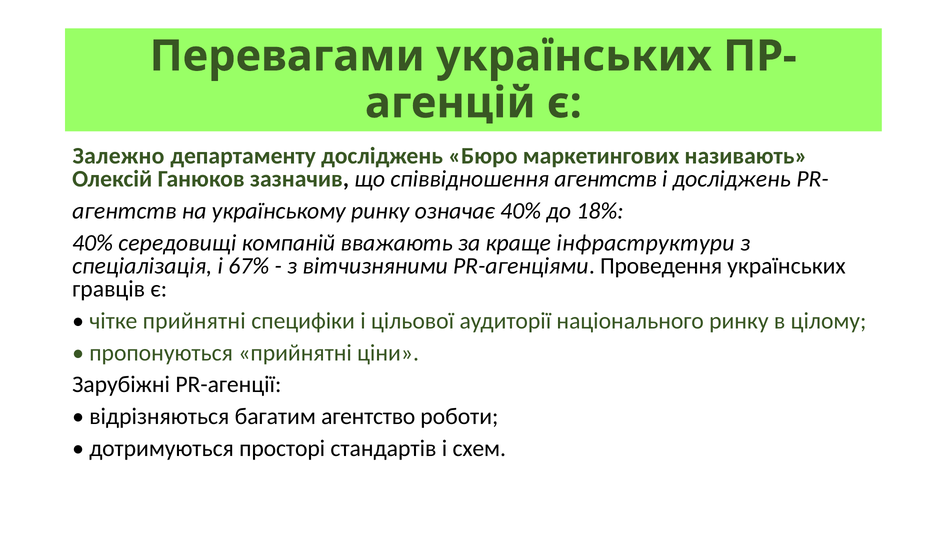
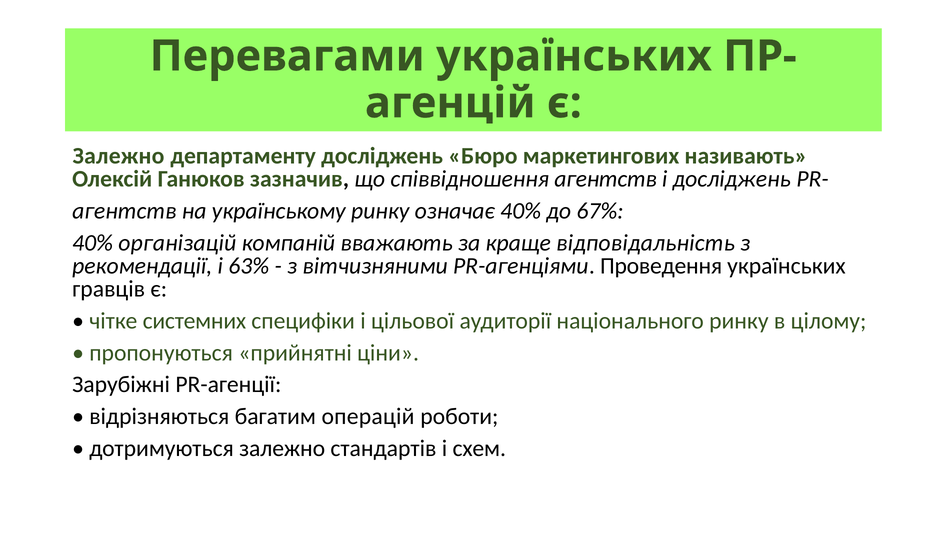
18%: 18% -> 67% (600, 211)
середовищі: середовищі -> організацій (177, 243)
інфраструктури: інфраструктури -> відповідальність (645, 243)
спеціалізація: спеціалізація -> рекомендації (142, 266)
67%: 67% -> 63% (249, 266)
чітке прийнятні: прийнятні -> системних (194, 321)
агентство: агентство -> операцій (368, 416)
дотримуються просторі: просторі -> залежно (282, 448)
